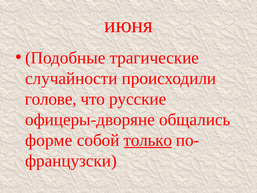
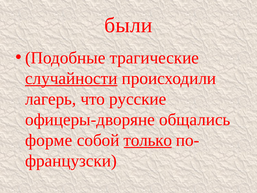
июня: июня -> были (128, 25)
случайности underline: none -> present (71, 78)
голове: голове -> лагерь (51, 99)
